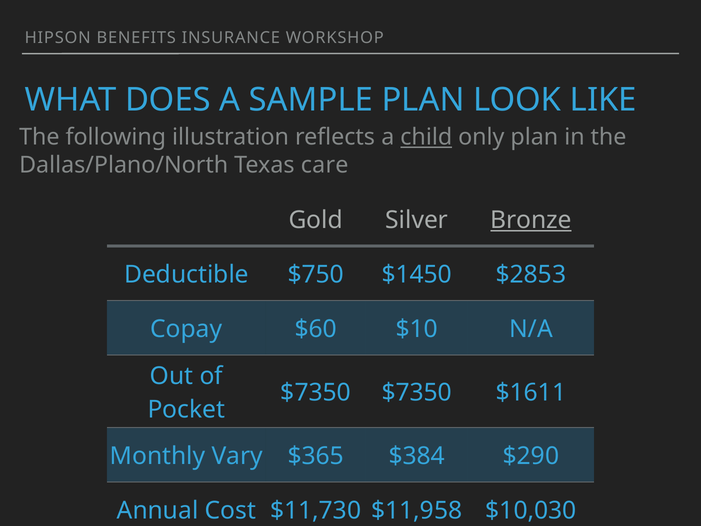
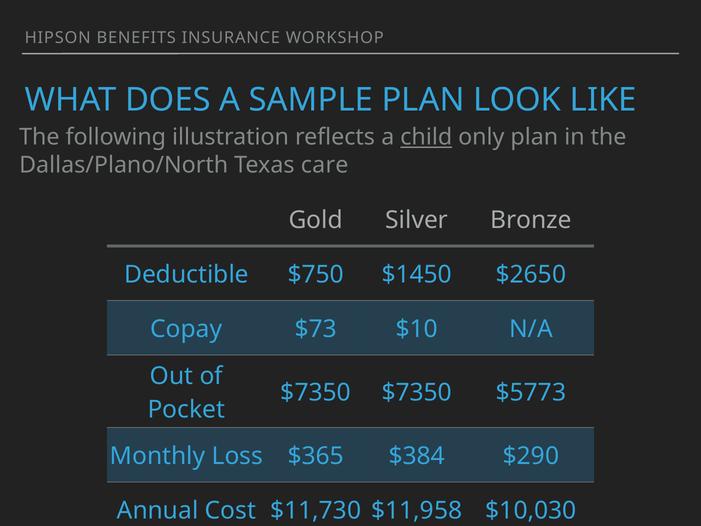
Bronze underline: present -> none (531, 220)
$2853: $2853 -> $2650 (531, 275)
$60: $60 -> $73 (316, 329)
$1611: $1611 -> $5773 (531, 392)
Vary: Vary -> Loss (237, 456)
